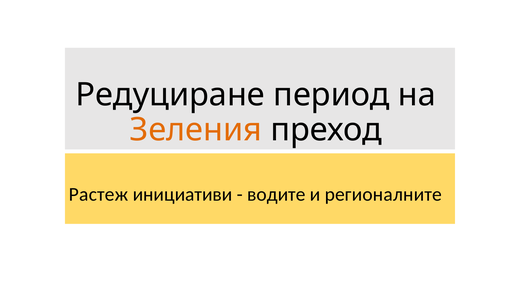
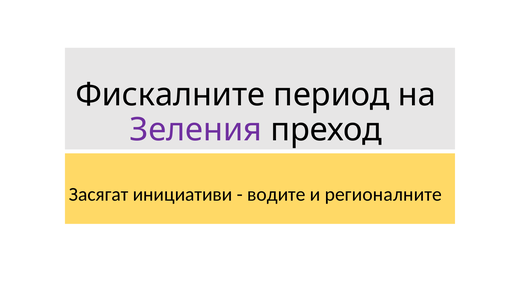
Редуциране: Редуциране -> Фискалните (170, 95)
Зеления colour: orange -> purple (196, 130)
Растеж: Растеж -> Засягат (99, 195)
